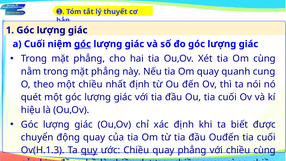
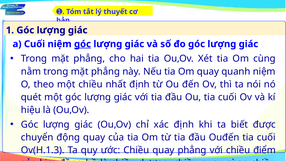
quanh cung: cung -> niệm (264, 71)
quy underline: present -> none (89, 150)
chiều cùng: cùng -> điểm (265, 150)
